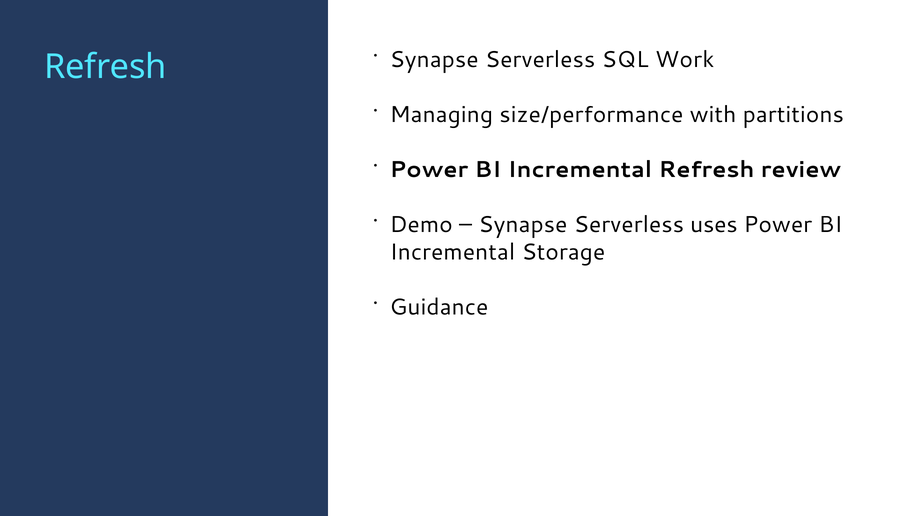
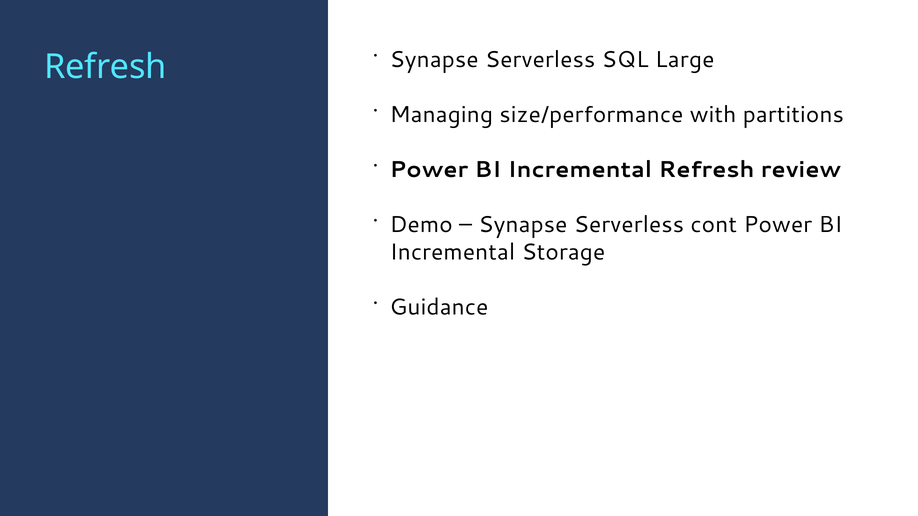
Work: Work -> Large (685, 59)
uses: uses -> cont (714, 225)
